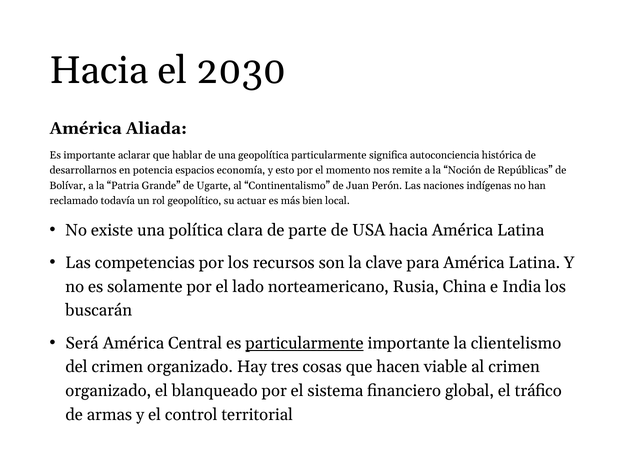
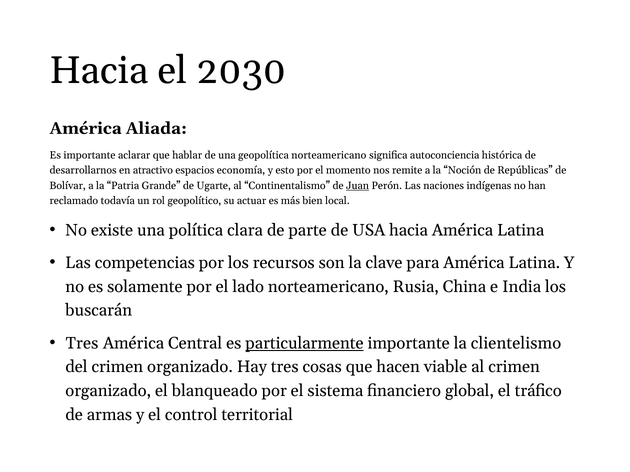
geopolítica particularmente: particularmente -> norteamericano (329, 156)
potencia: potencia -> atractivo (153, 171)
Juan underline: none -> present (358, 186)
Será: Será -> Tres (82, 343)
